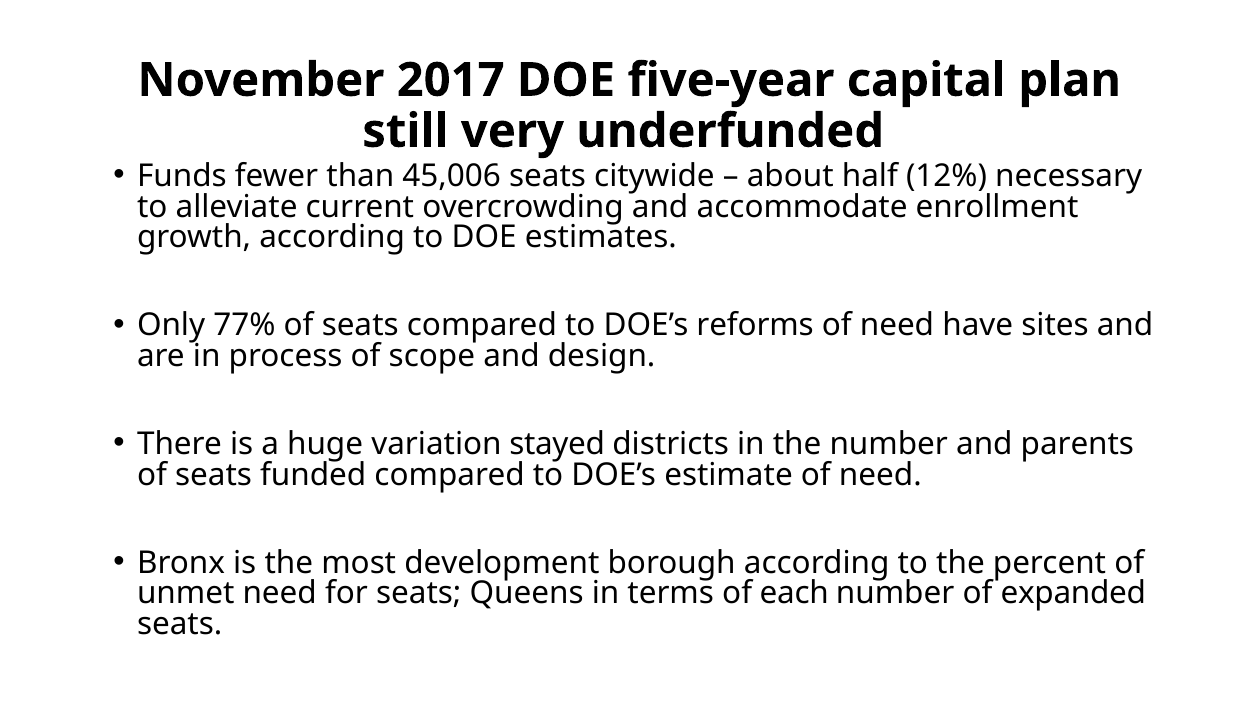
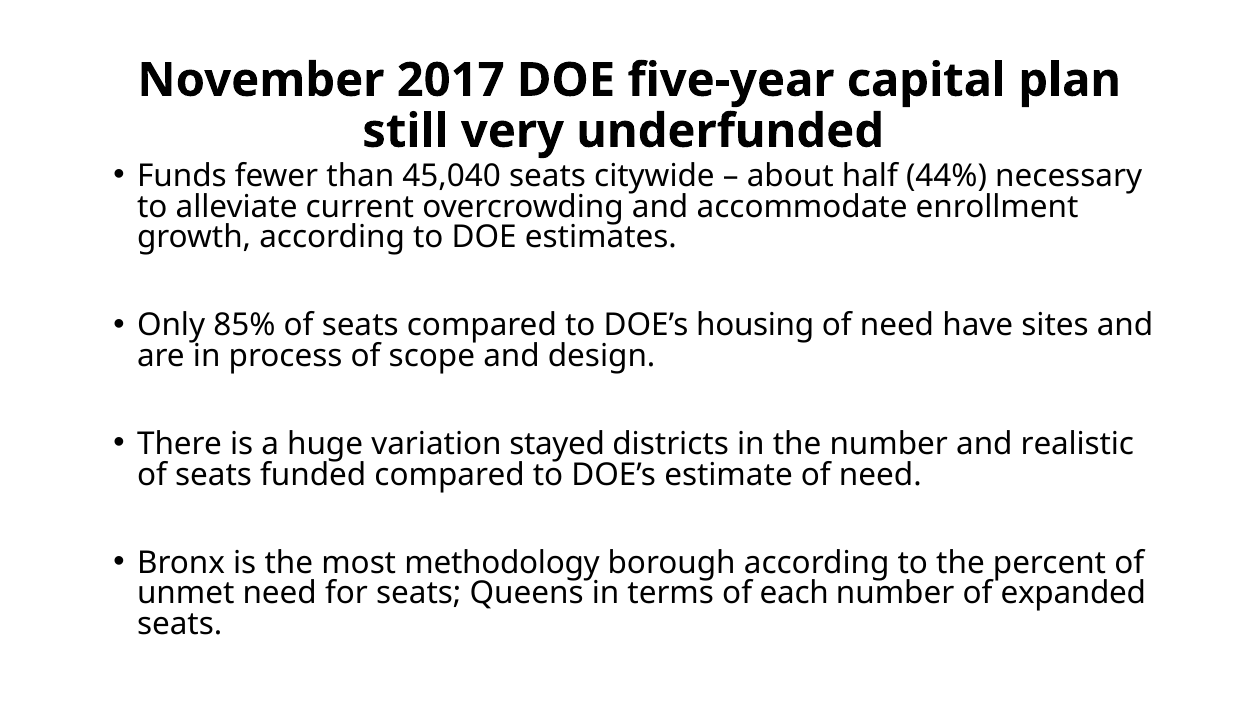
45,006: 45,006 -> 45,040 (452, 176)
12%: 12% -> 44% (947, 176)
77%: 77% -> 85% (244, 325)
reforms: reforms -> housing (755, 325)
parents: parents -> realistic (1077, 444)
development: development -> methodology (502, 563)
